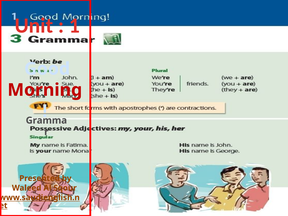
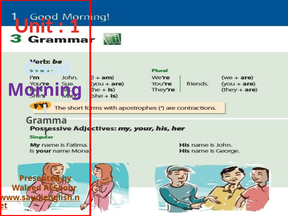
Morning colour: red -> purple (45, 90)
